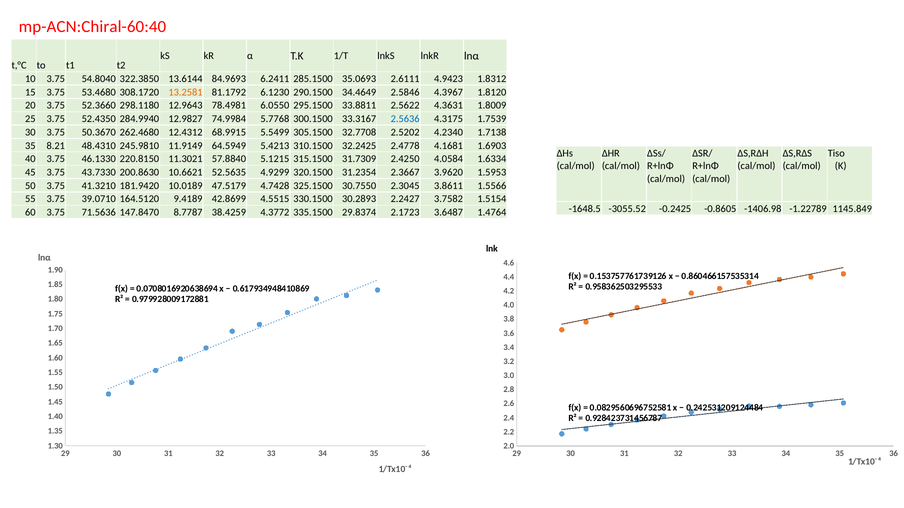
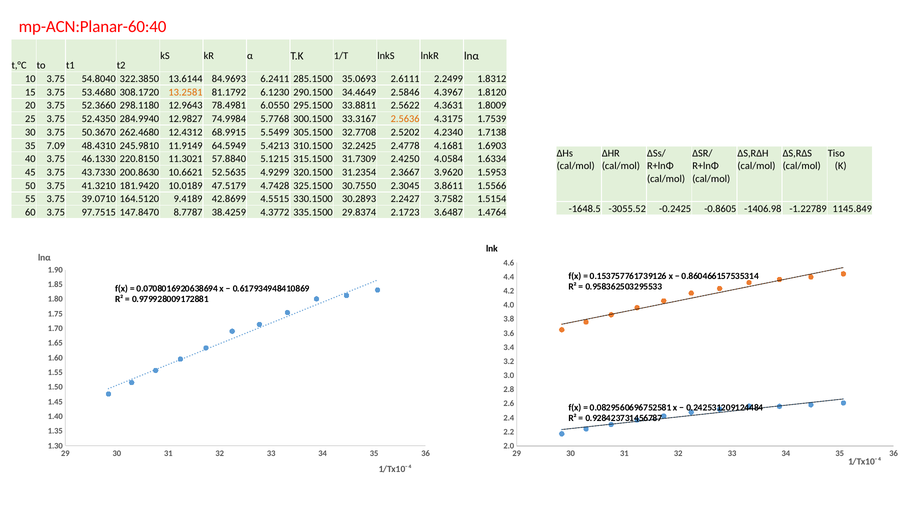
mp-ACN:Chiral-60:40: mp-ACN:Chiral-60:40 -> mp-ACN:Planar-60:40 (93, 27)
4.9423: 4.9423 -> 2.2499 (448, 79)
2.5636 colour: blue -> orange (405, 119)
8.21: 8.21 -> 7.09 (56, 146)
71.5636: 71.5636 -> 97.7515 (99, 213)
